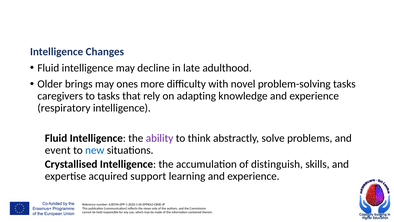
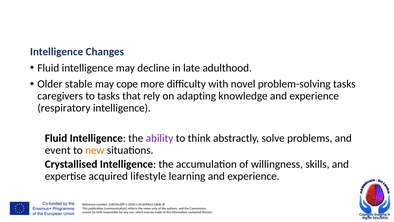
brings: brings -> stable (79, 84)
ones: ones -> cope (127, 84)
new colour: blue -> orange (95, 150)
distinguish: distinguish -> willingness (277, 164)
support: support -> lifestyle (148, 176)
